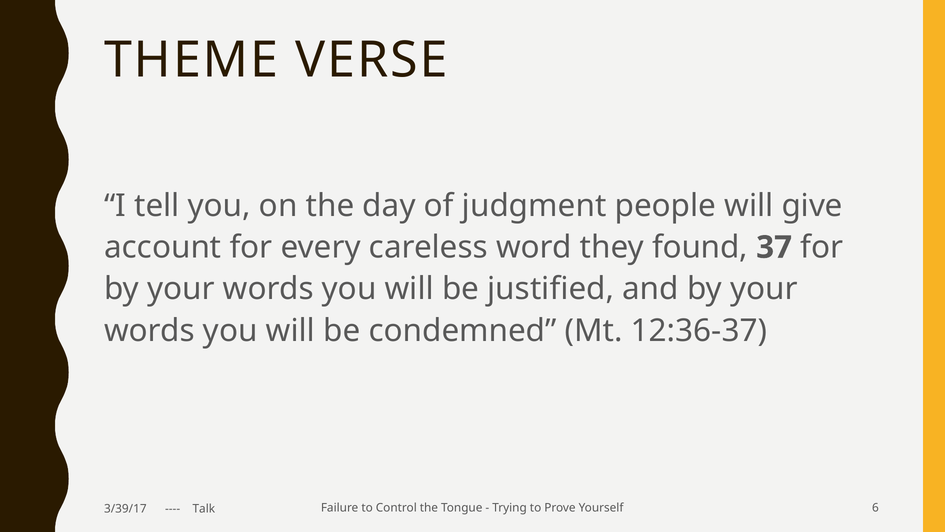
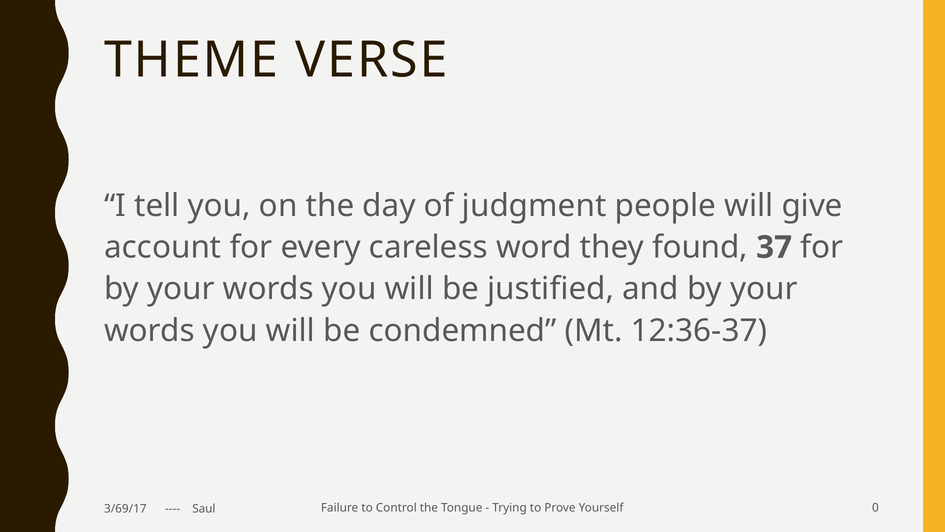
6: 6 -> 0 (875, 507)
3/39/17: 3/39/17 -> 3/69/17 (125, 508)
Talk: Talk -> Saul (204, 508)
